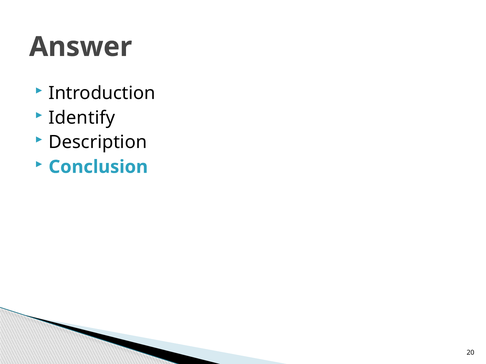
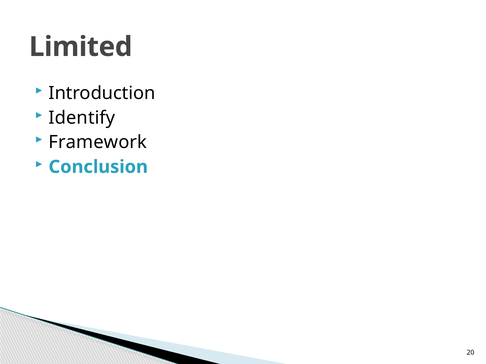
Answer: Answer -> Limited (81, 47)
Description: Description -> Framework (98, 143)
